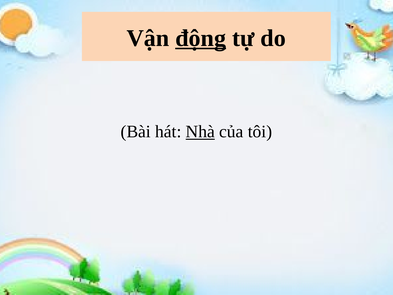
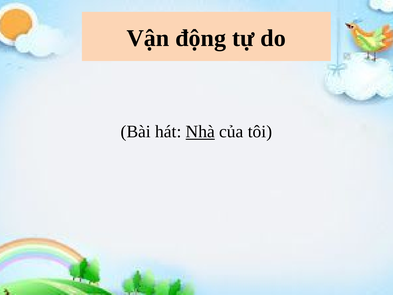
động underline: present -> none (201, 38)
